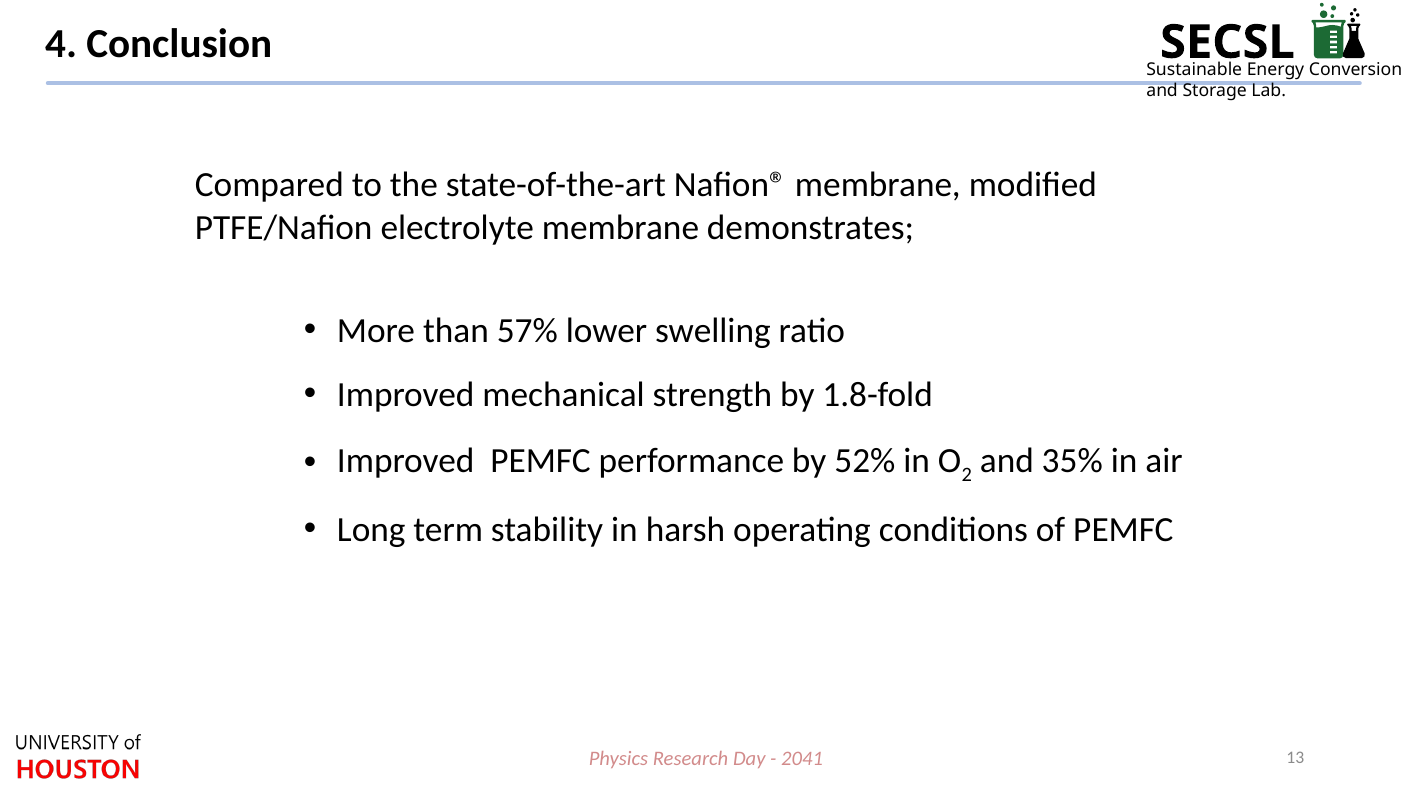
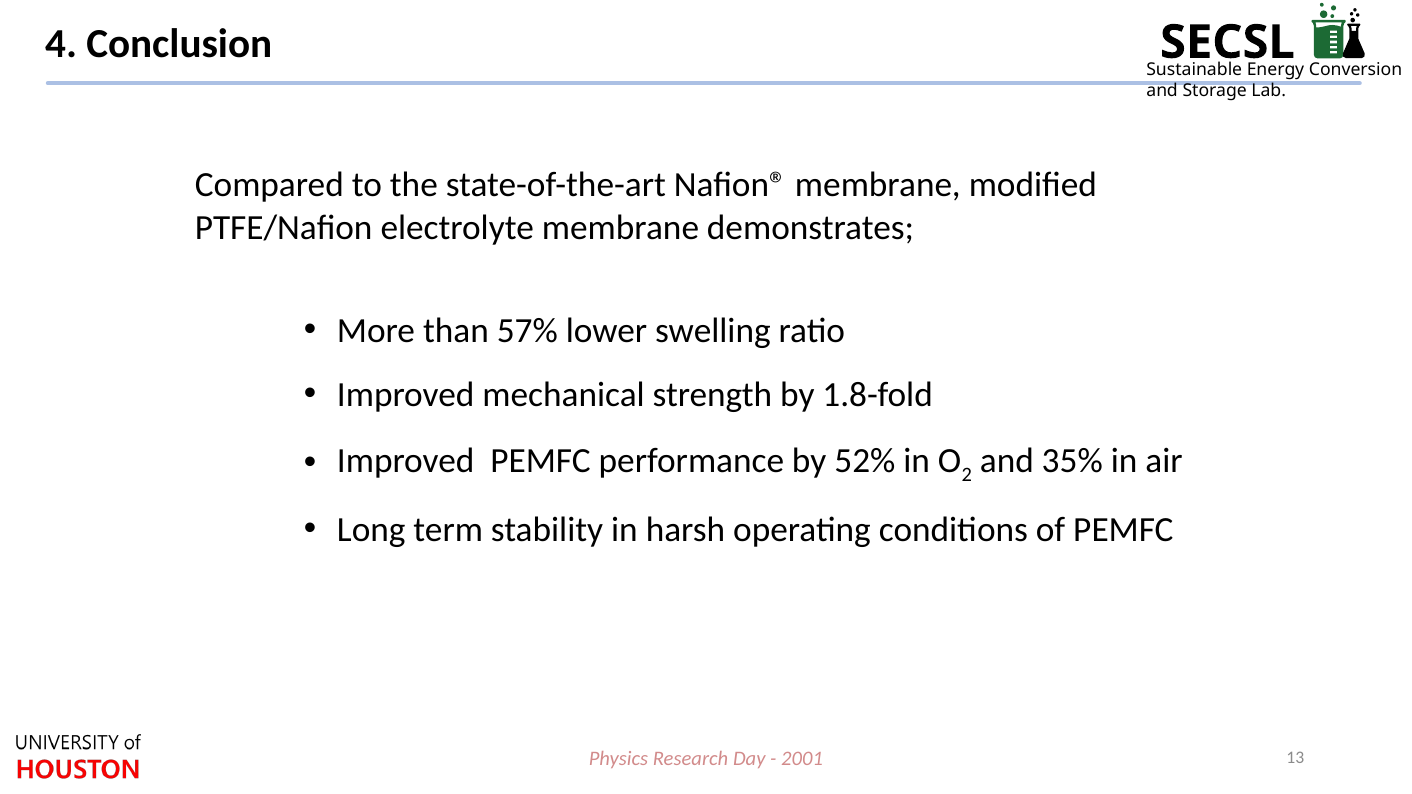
2041: 2041 -> 2001 (802, 759)
